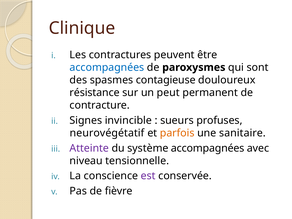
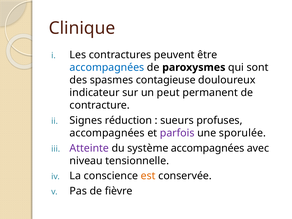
résistance: résistance -> indicateur (95, 93)
invincible: invincible -> réduction (128, 120)
neurovégétatif: neurovégétatif -> accompagnées (107, 133)
parfois colour: orange -> purple (177, 133)
sanitaire: sanitaire -> sporulée (242, 133)
est colour: purple -> orange (148, 176)
